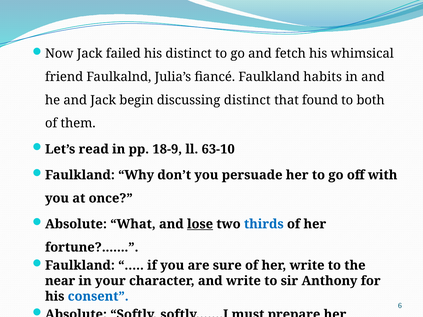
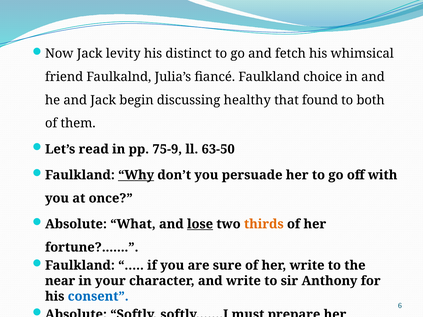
failed: failed -> levity (123, 54)
habits: habits -> choice (323, 77)
discussing distinct: distinct -> healthy (247, 100)
18-9: 18-9 -> 75-9 (167, 149)
63-10: 63-10 -> 63-50 (218, 149)
Why underline: none -> present (136, 175)
thirds colour: blue -> orange (264, 224)
